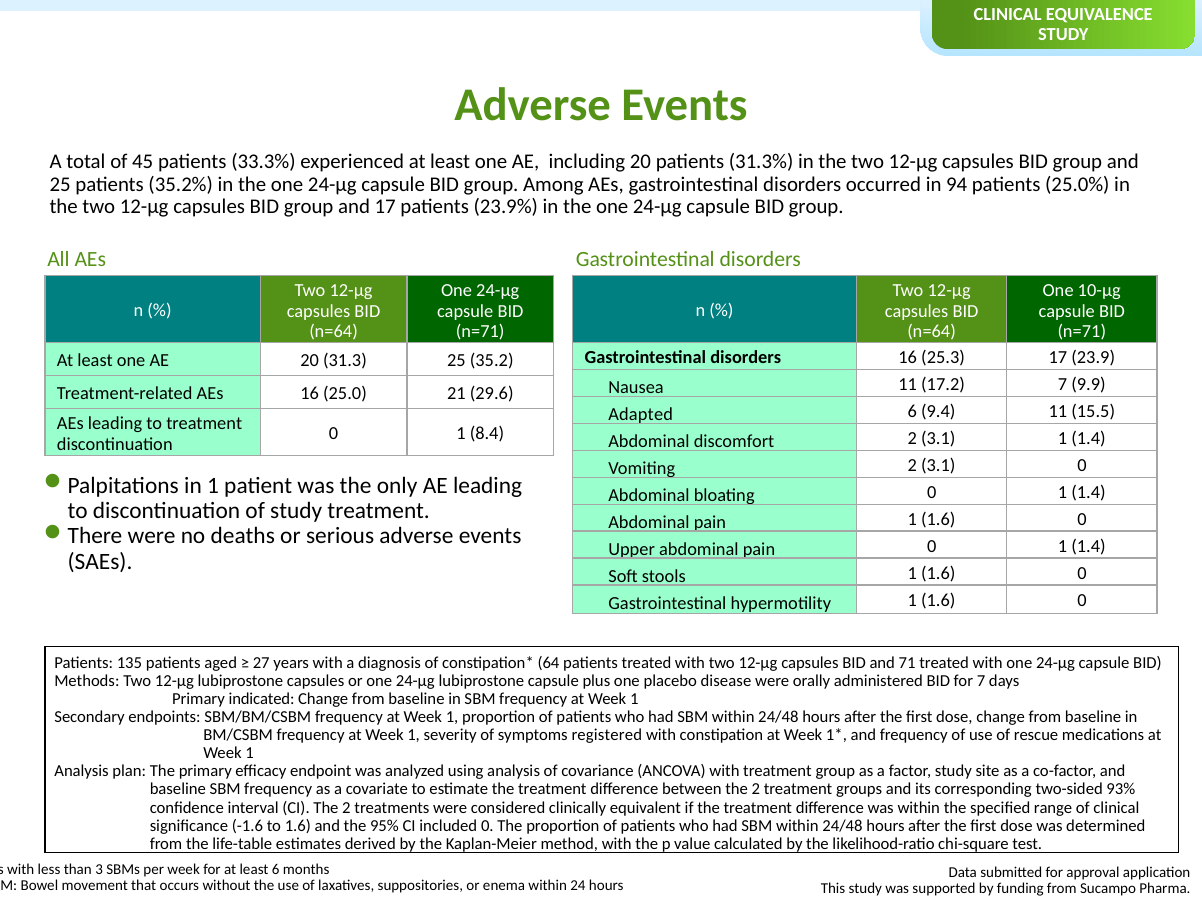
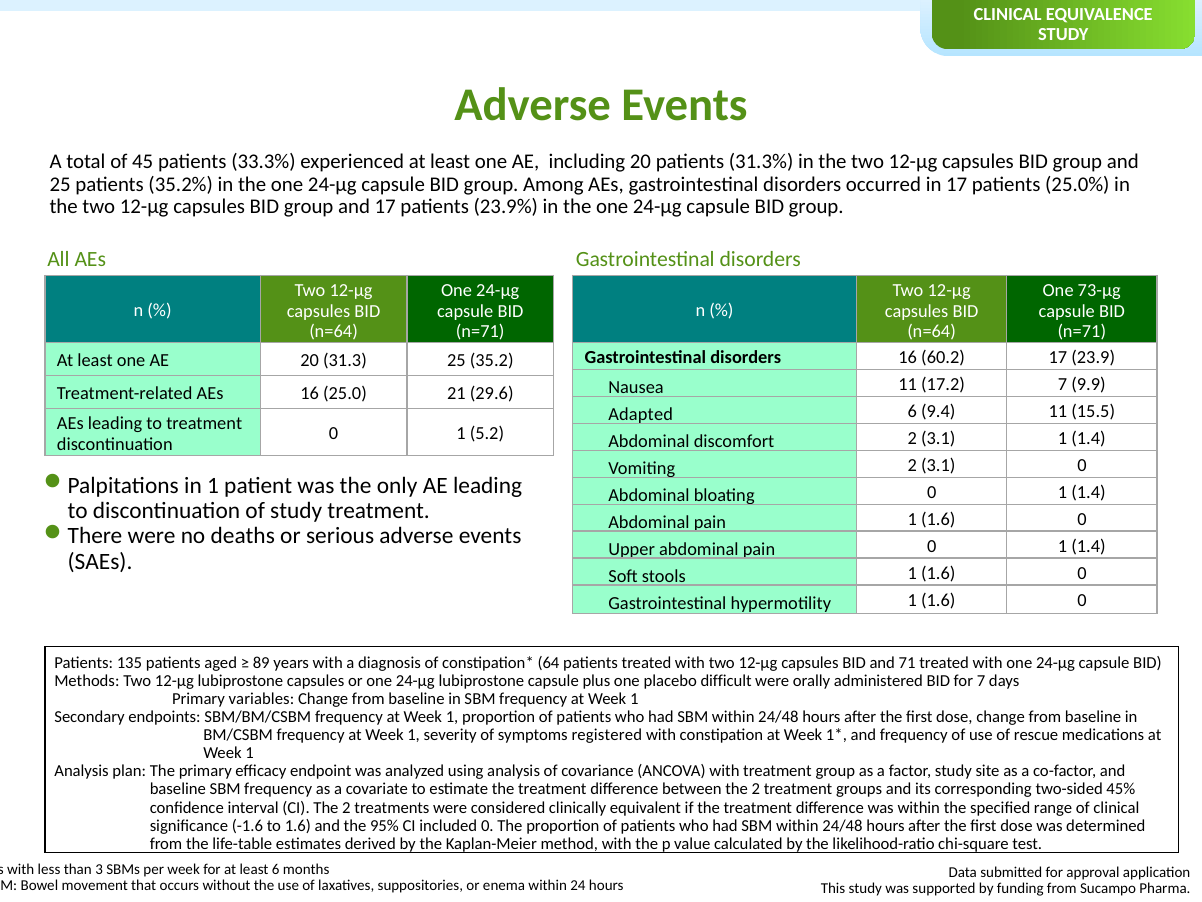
in 94: 94 -> 17 (957, 184)
10-μg: 10-μg -> 73-μg (1099, 290)
25.3: 25.3 -> 60.2 (943, 357)
8.4: 8.4 -> 5.2 (487, 433)
27: 27 -> 89 (261, 662)
disease: disease -> difficult (726, 681)
indicated: indicated -> variables (261, 699)
93%: 93% -> 45% (1121, 789)
